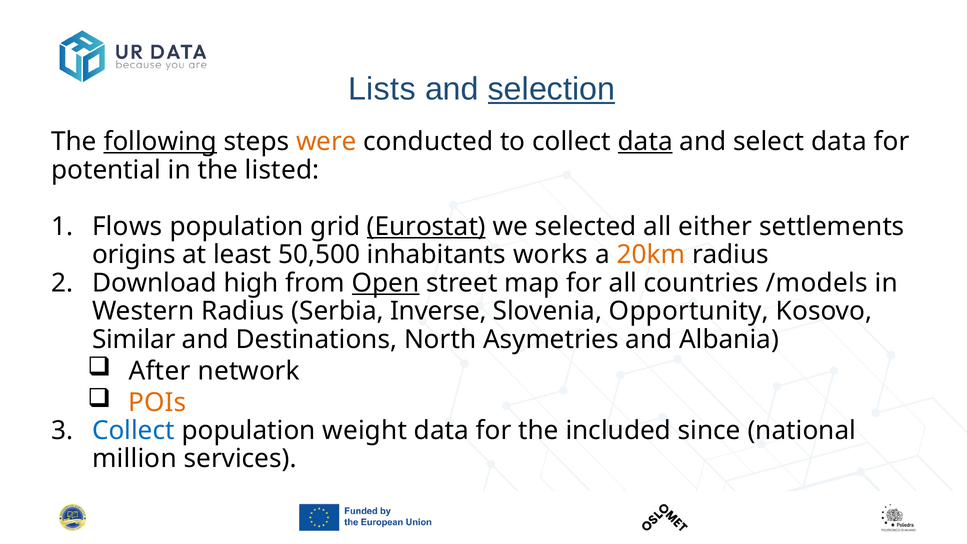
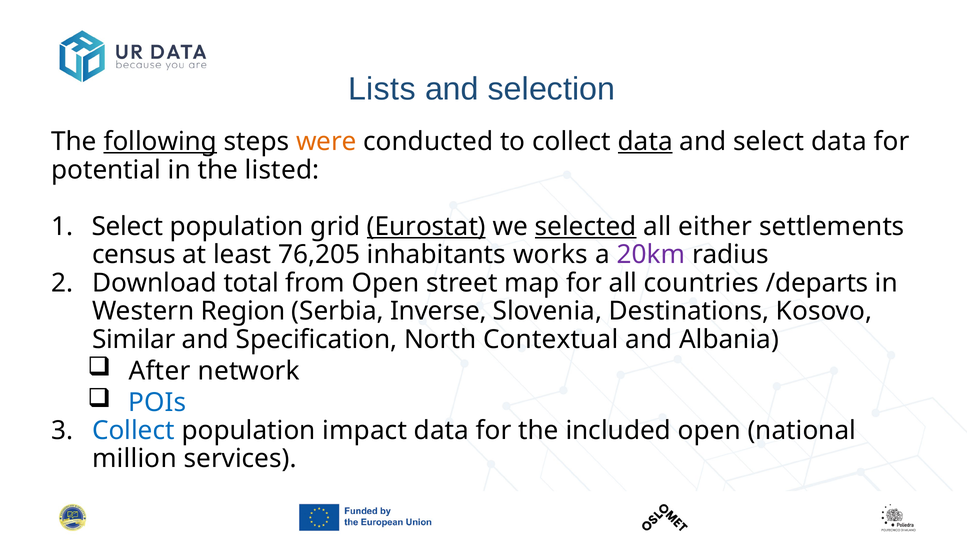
selection underline: present -> none (551, 89)
Flows: Flows -> Select (128, 226)
selected underline: none -> present (586, 226)
origins: origins -> census (134, 255)
50,500: 50,500 -> 76,205 (319, 255)
20km colour: orange -> purple (651, 255)
high: high -> total (251, 283)
Open underline: present -> none (386, 283)
/models: /models -> /departs (817, 283)
Western Radius: Radius -> Region (243, 311)
Opportunity: Opportunity -> Destinations (689, 311)
Destinations: Destinations -> Specification (317, 339)
Asymetries: Asymetries -> Contextual (551, 339)
POIs colour: orange -> blue (157, 403)
weight: weight -> impact (365, 431)
included since: since -> open (709, 431)
